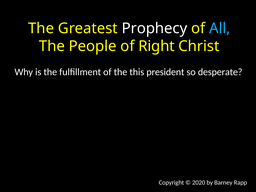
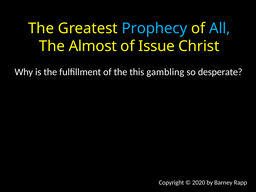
Prophecy colour: white -> light blue (154, 28)
People: People -> Almost (93, 46)
Right: Right -> Issue (157, 46)
president: president -> gambling (165, 72)
